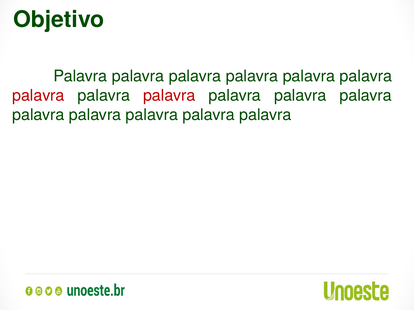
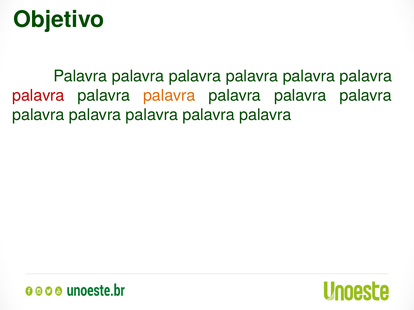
palavra colour: red -> orange (169, 96)
